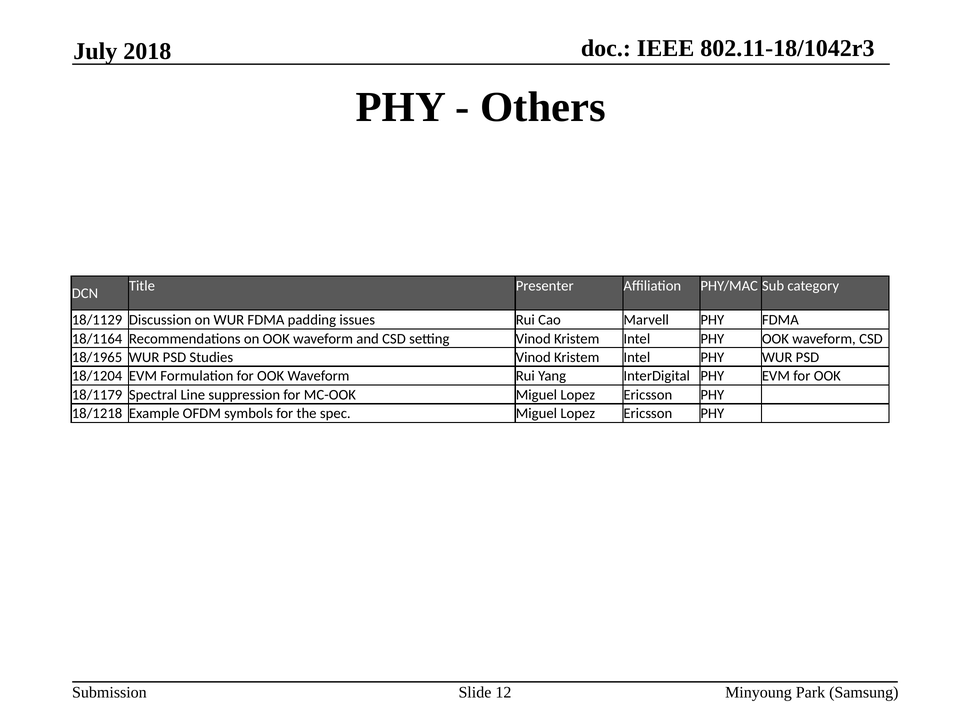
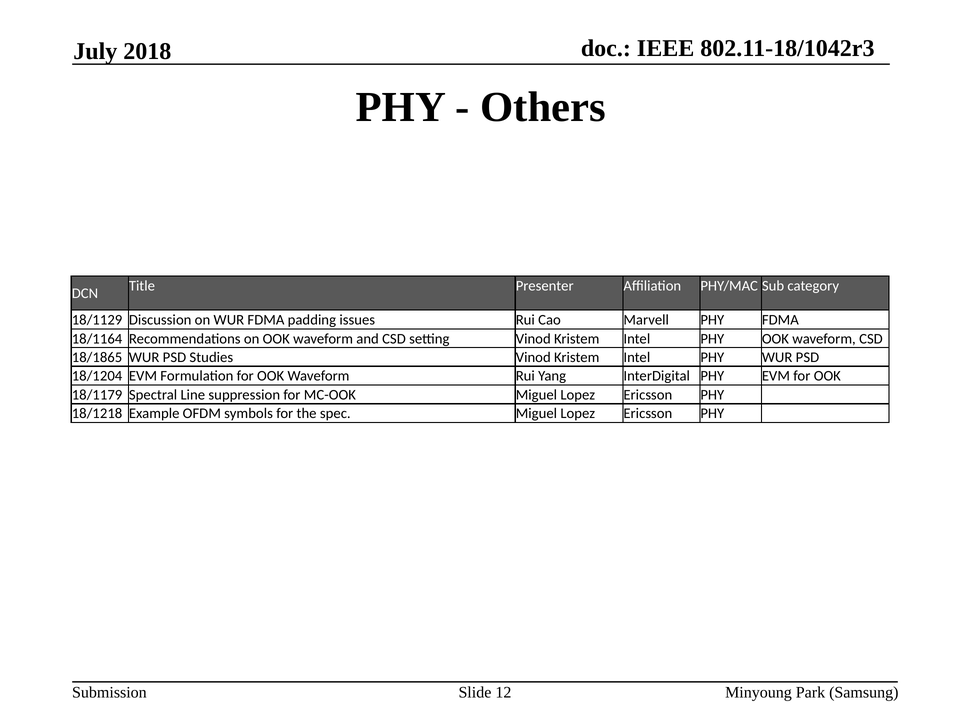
18/1965: 18/1965 -> 18/1865 (97, 357)
